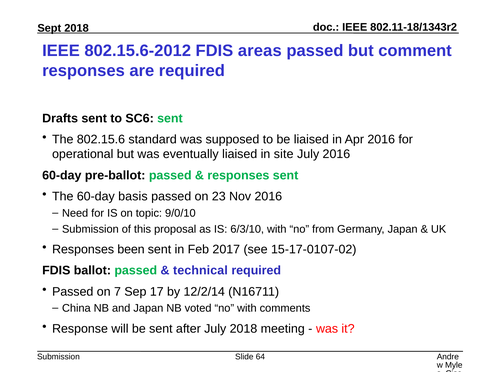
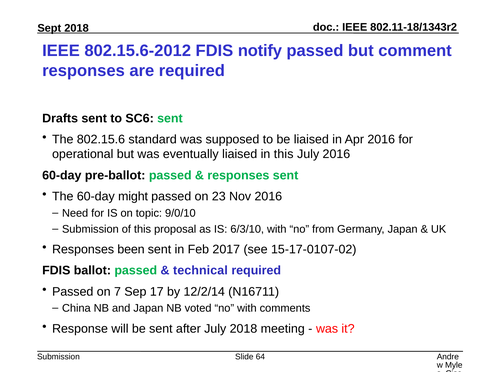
areas: areas -> notify (260, 51)
in site: site -> this (284, 154)
basis: basis -> might (133, 196)
